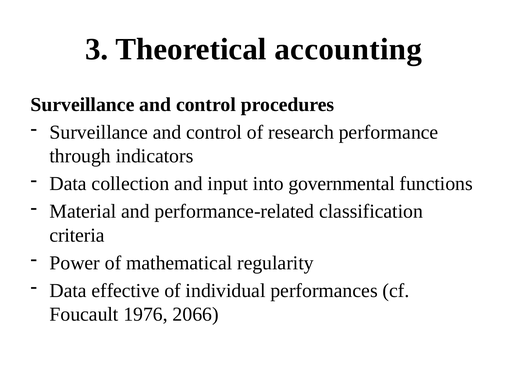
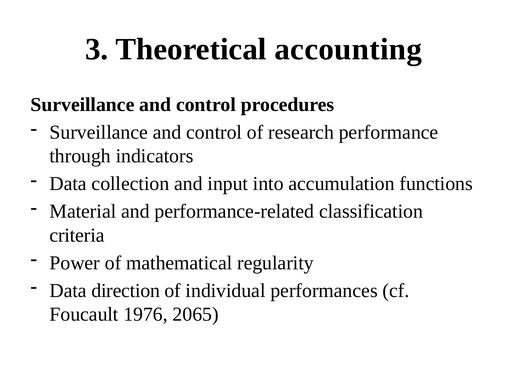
governmental: governmental -> accumulation (342, 184)
effective: effective -> direction (126, 291)
2066: 2066 -> 2065 (196, 314)
